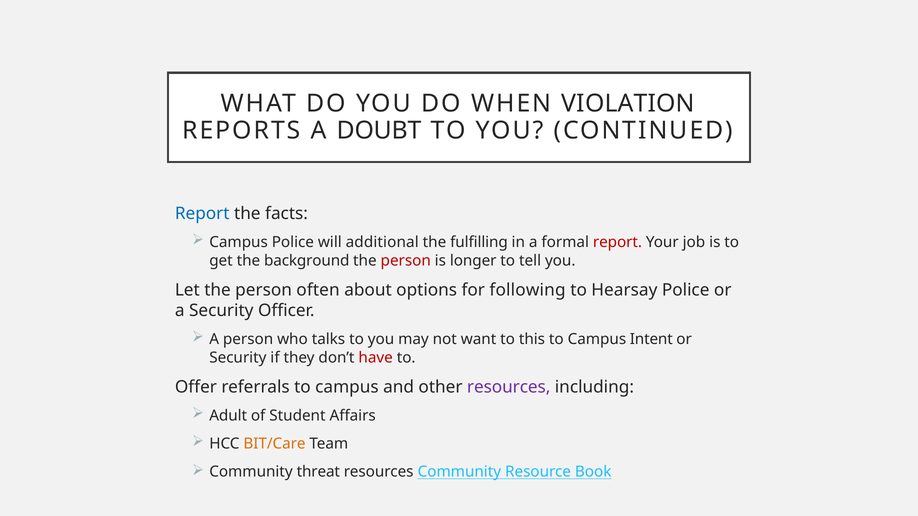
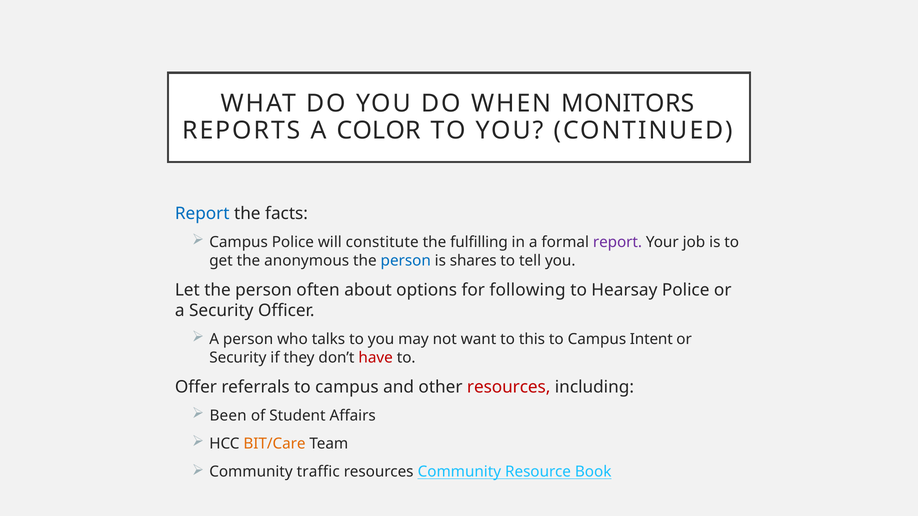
VIOLATION: VIOLATION -> MONITORS (628, 104)
DOUBT: DOUBT -> COLOR (379, 131)
additional: additional -> constitute (382, 243)
report colour: red -> purple (617, 243)
background: background -> anonymous (307, 261)
person colour: red -> blue (406, 261)
longer: longer -> shares (473, 261)
resources colour: purple -> red (509, 387)
Adult: Adult -> Been (228, 416)
threat: threat -> traffic (318, 472)
